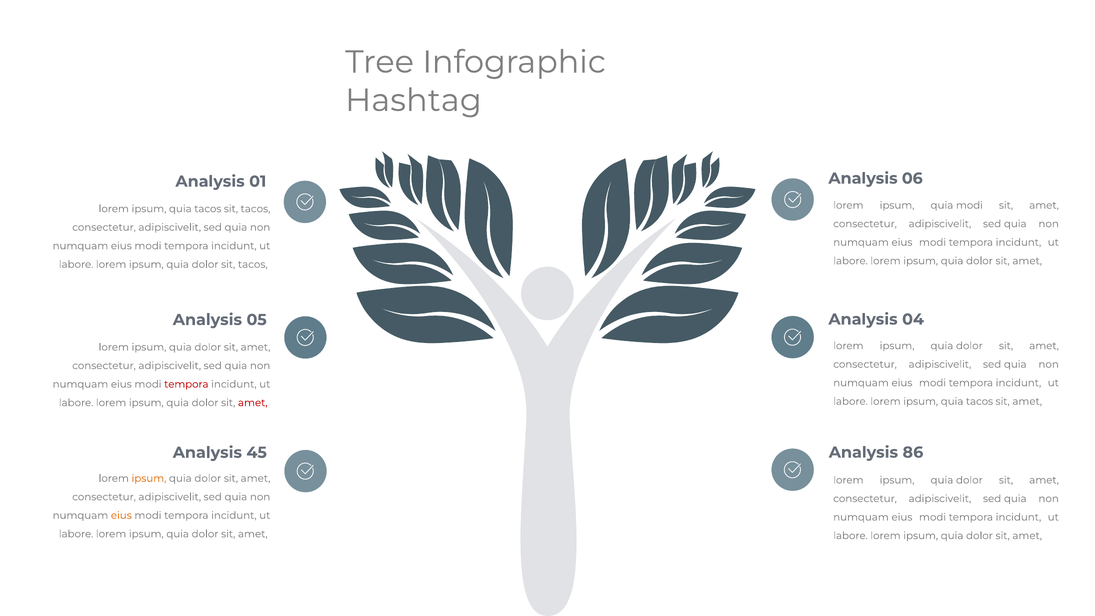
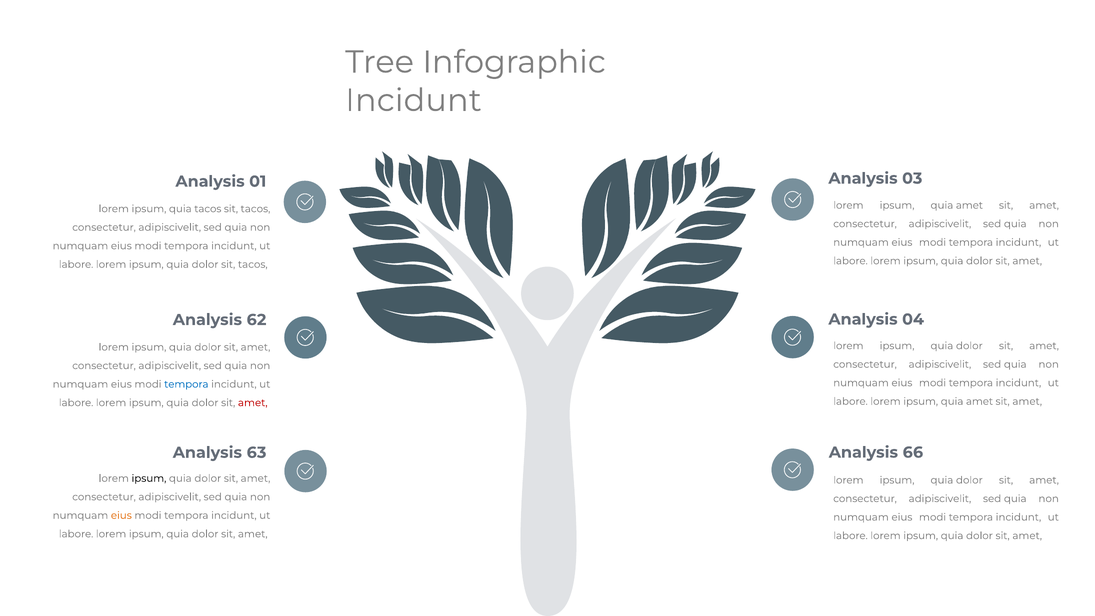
Hashtag: Hashtag -> Incidunt (413, 100)
06: 06 -> 03 (912, 178)
modi: modi -> amet (969, 205)
05: 05 -> 62 (256, 320)
tempora colour: red -> blue (186, 384)
tacos: tacos -> amet (980, 401)
86: 86 -> 66 (913, 452)
45: 45 -> 63 (257, 453)
ipsum colour: orange -> black (149, 478)
